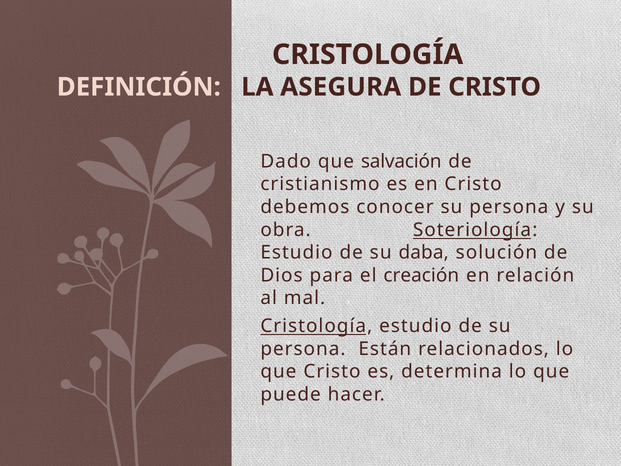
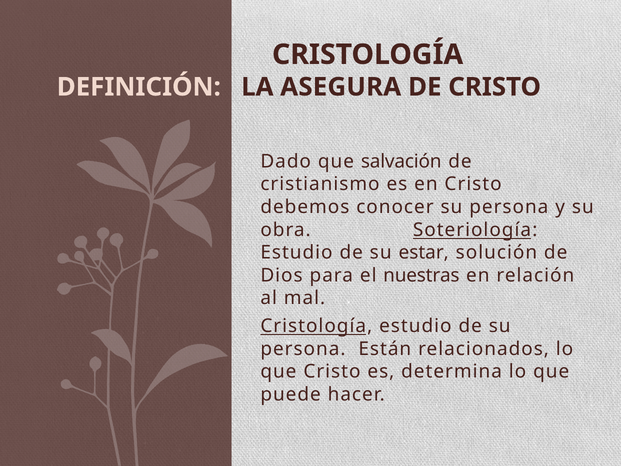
daba: daba -> estar (424, 252)
creación: creación -> nuestras (421, 275)
